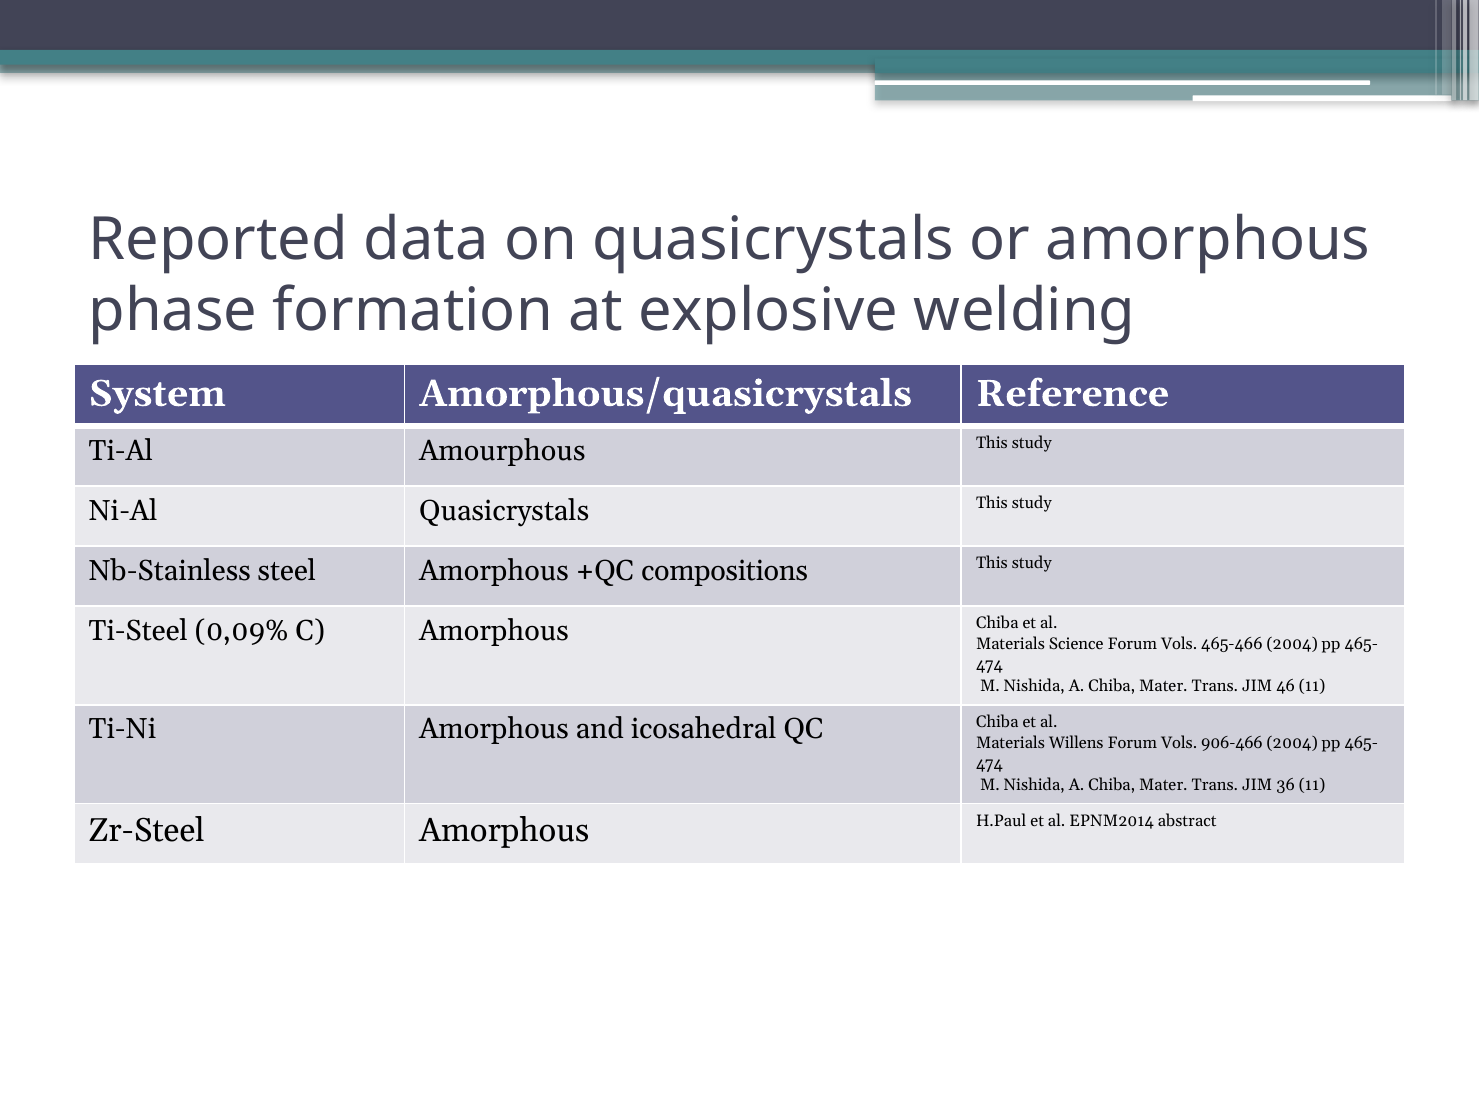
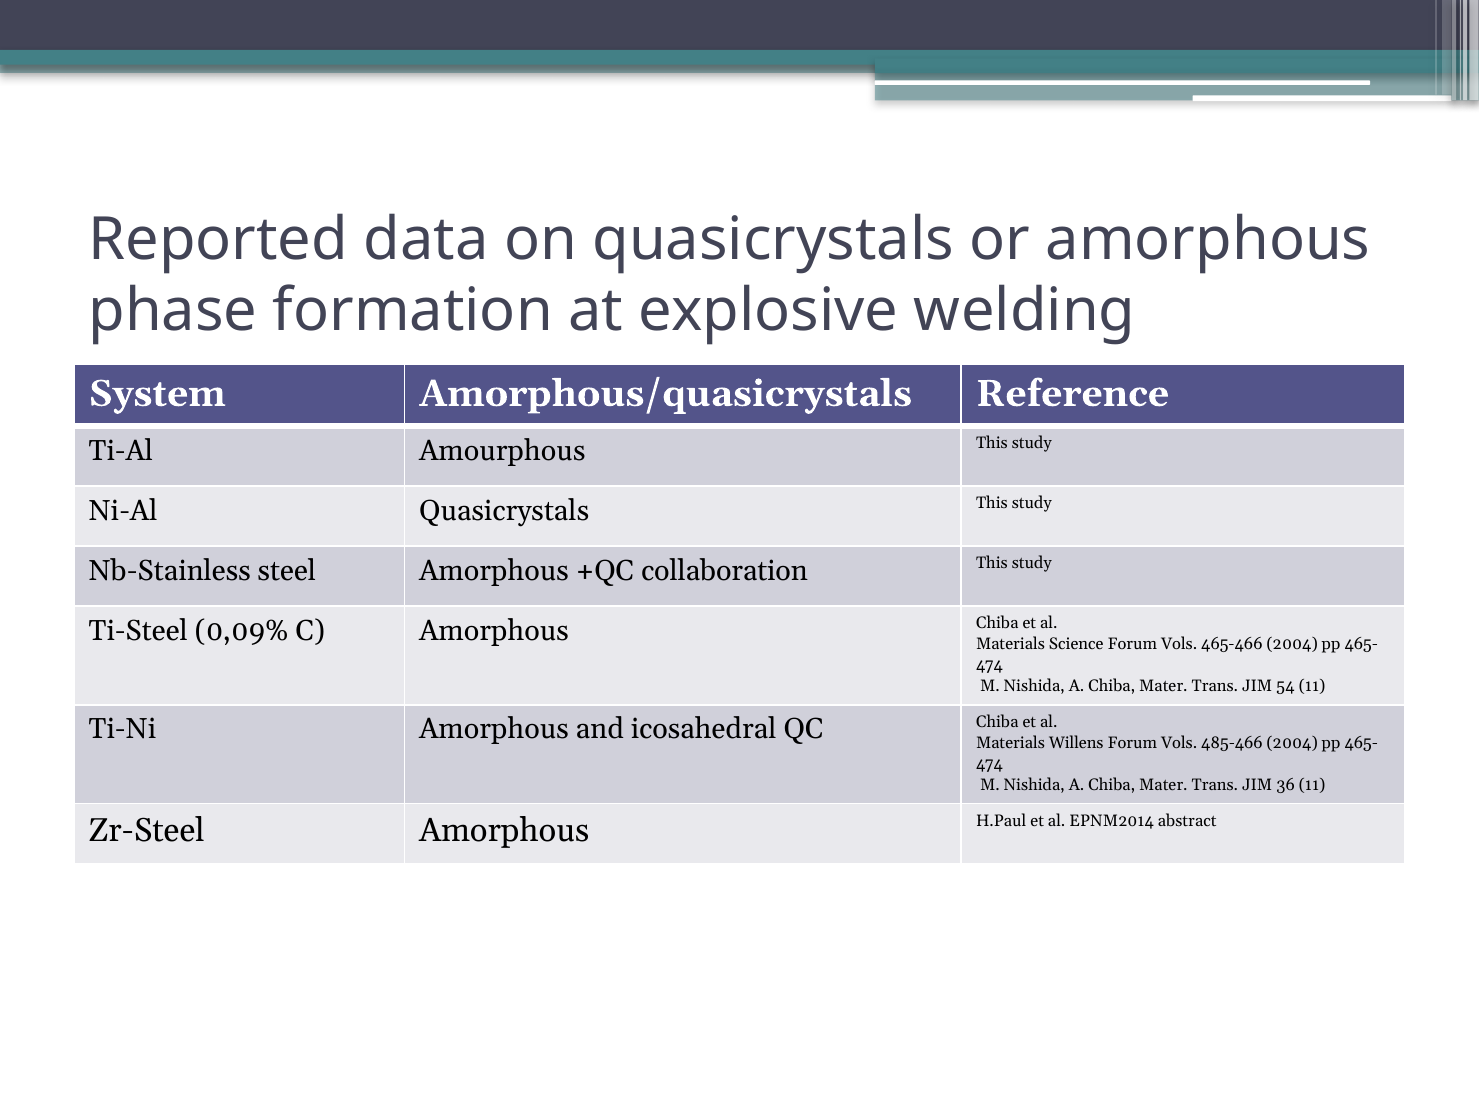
compositions: compositions -> collaboration (725, 570)
46: 46 -> 54 (1286, 686)
906-466: 906-466 -> 485-466 (1232, 742)
